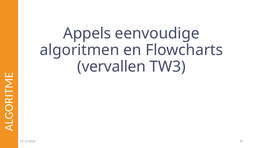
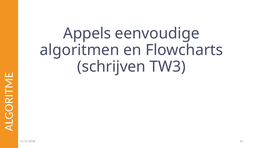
vervallen: vervallen -> schrijven (111, 67)
